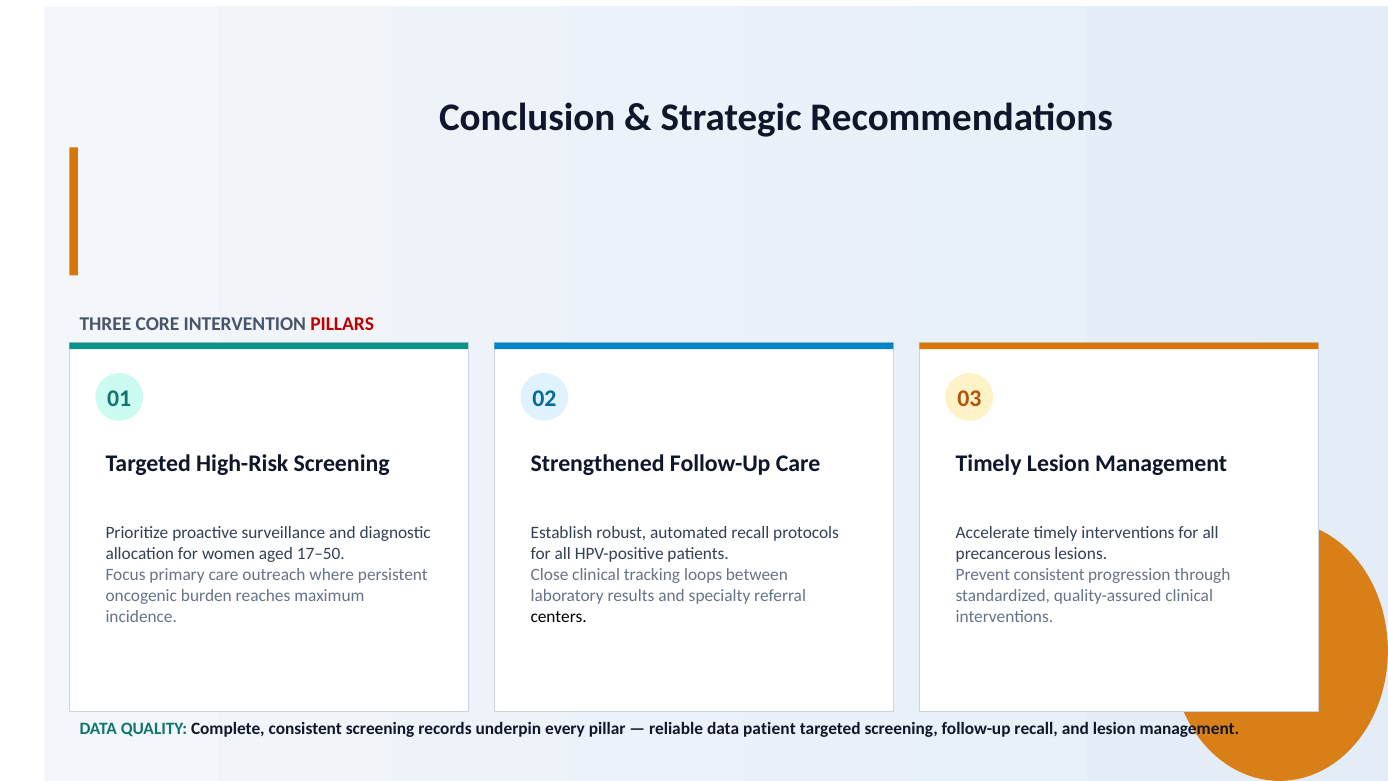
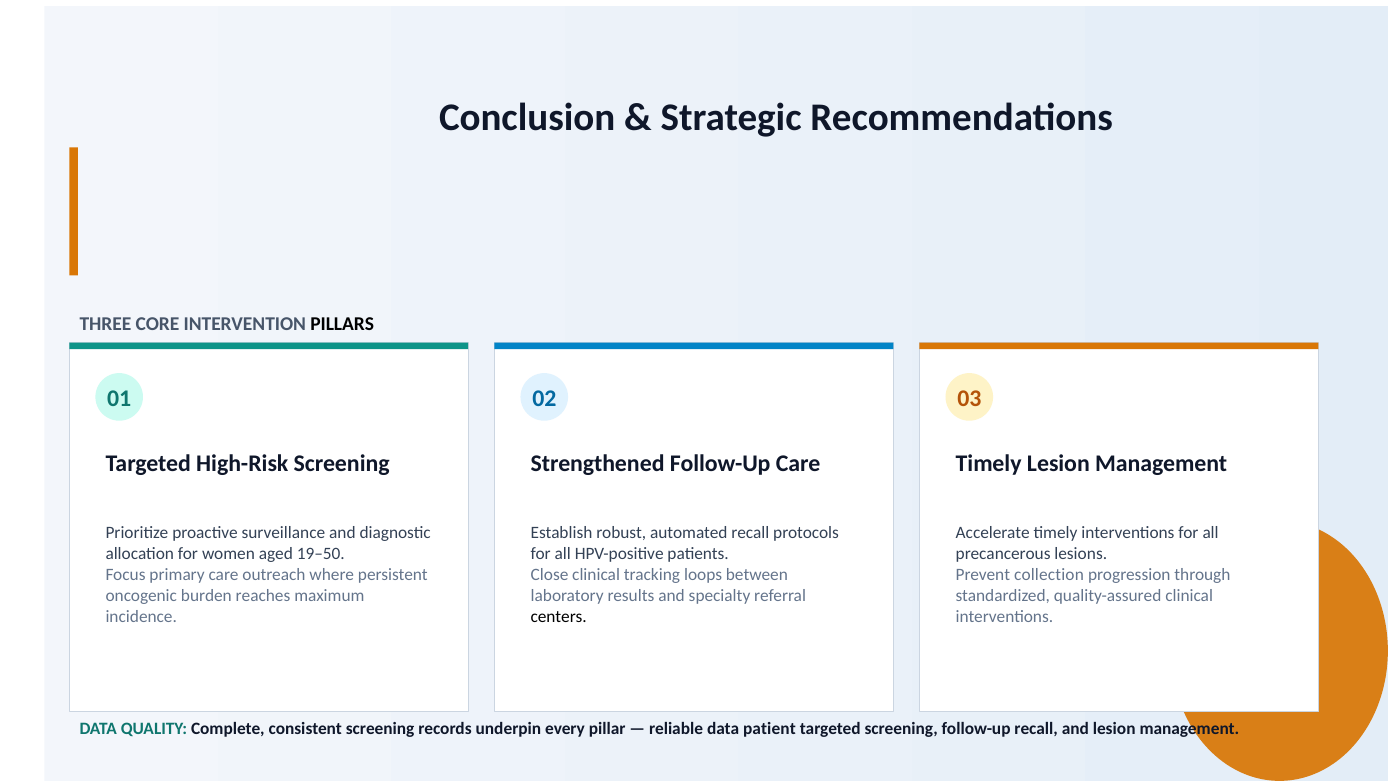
PILLARS colour: red -> black (342, 323)
17–50: 17–50 -> 19–50 (321, 554)
Prevent consistent: consistent -> collection (1049, 574)
